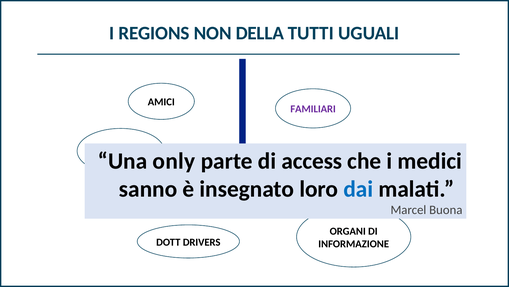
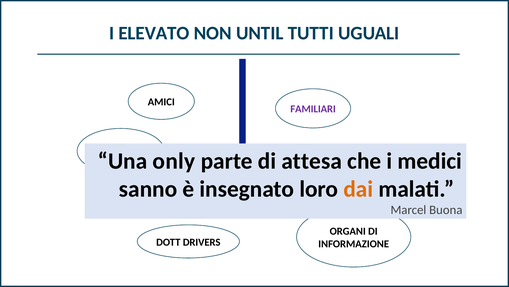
REGIONS: REGIONS -> ELEVATO (154, 33)
DELLA: DELLA -> UNTIL (260, 33)
access: access -> attesa (312, 161)
dai colour: blue -> orange (358, 189)
